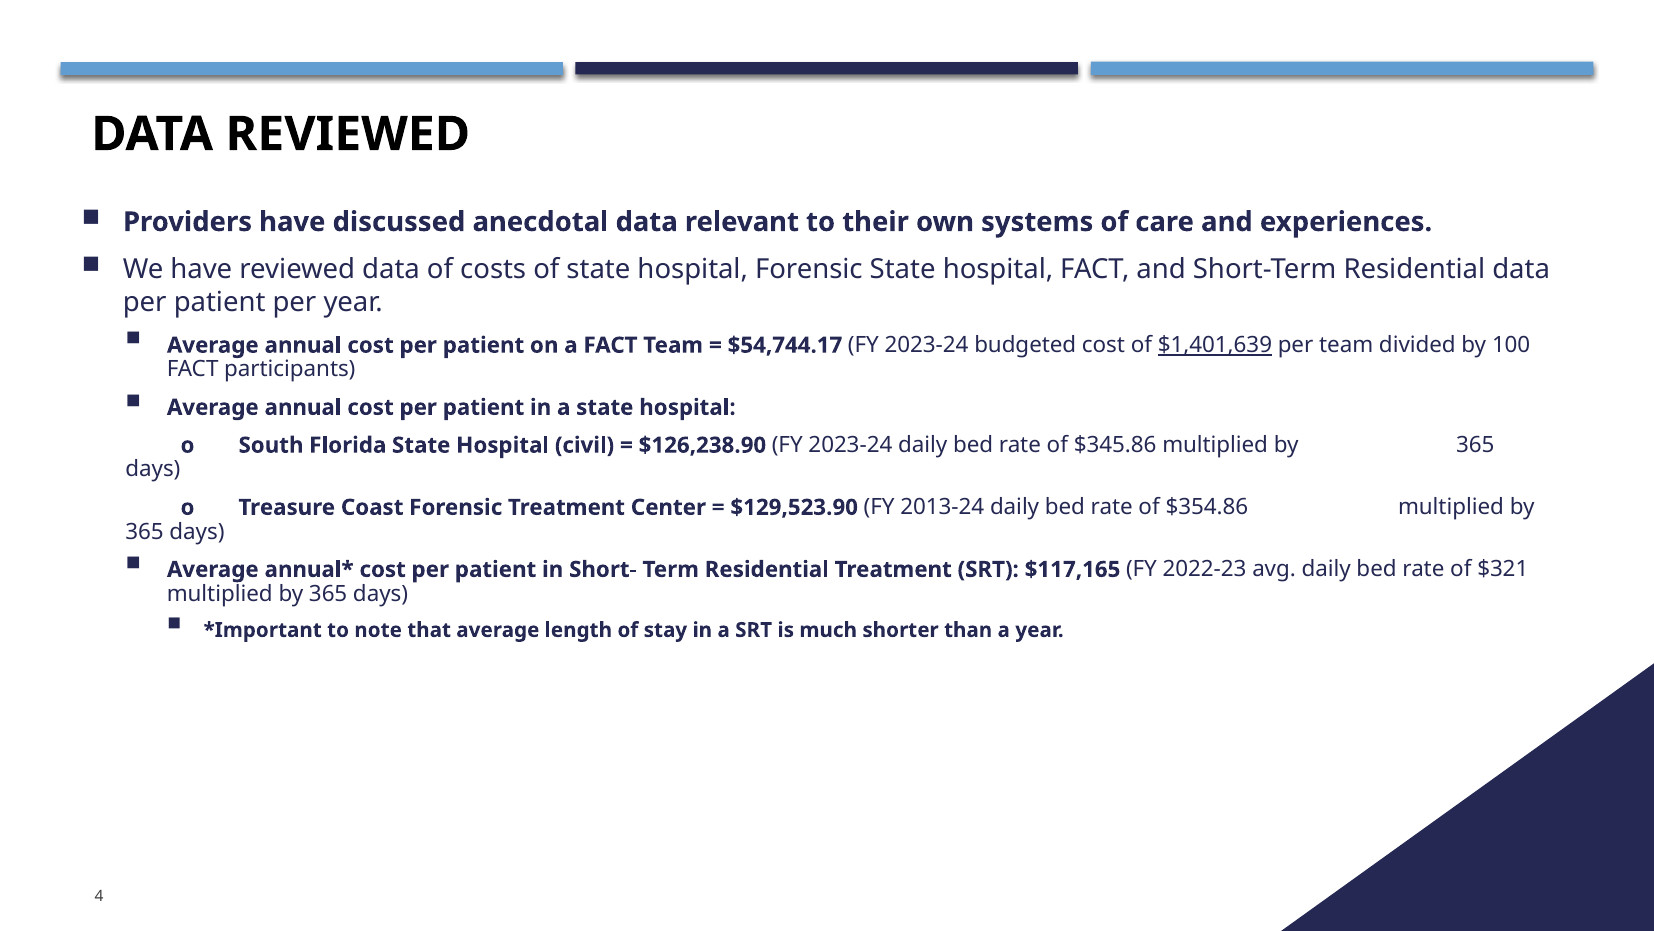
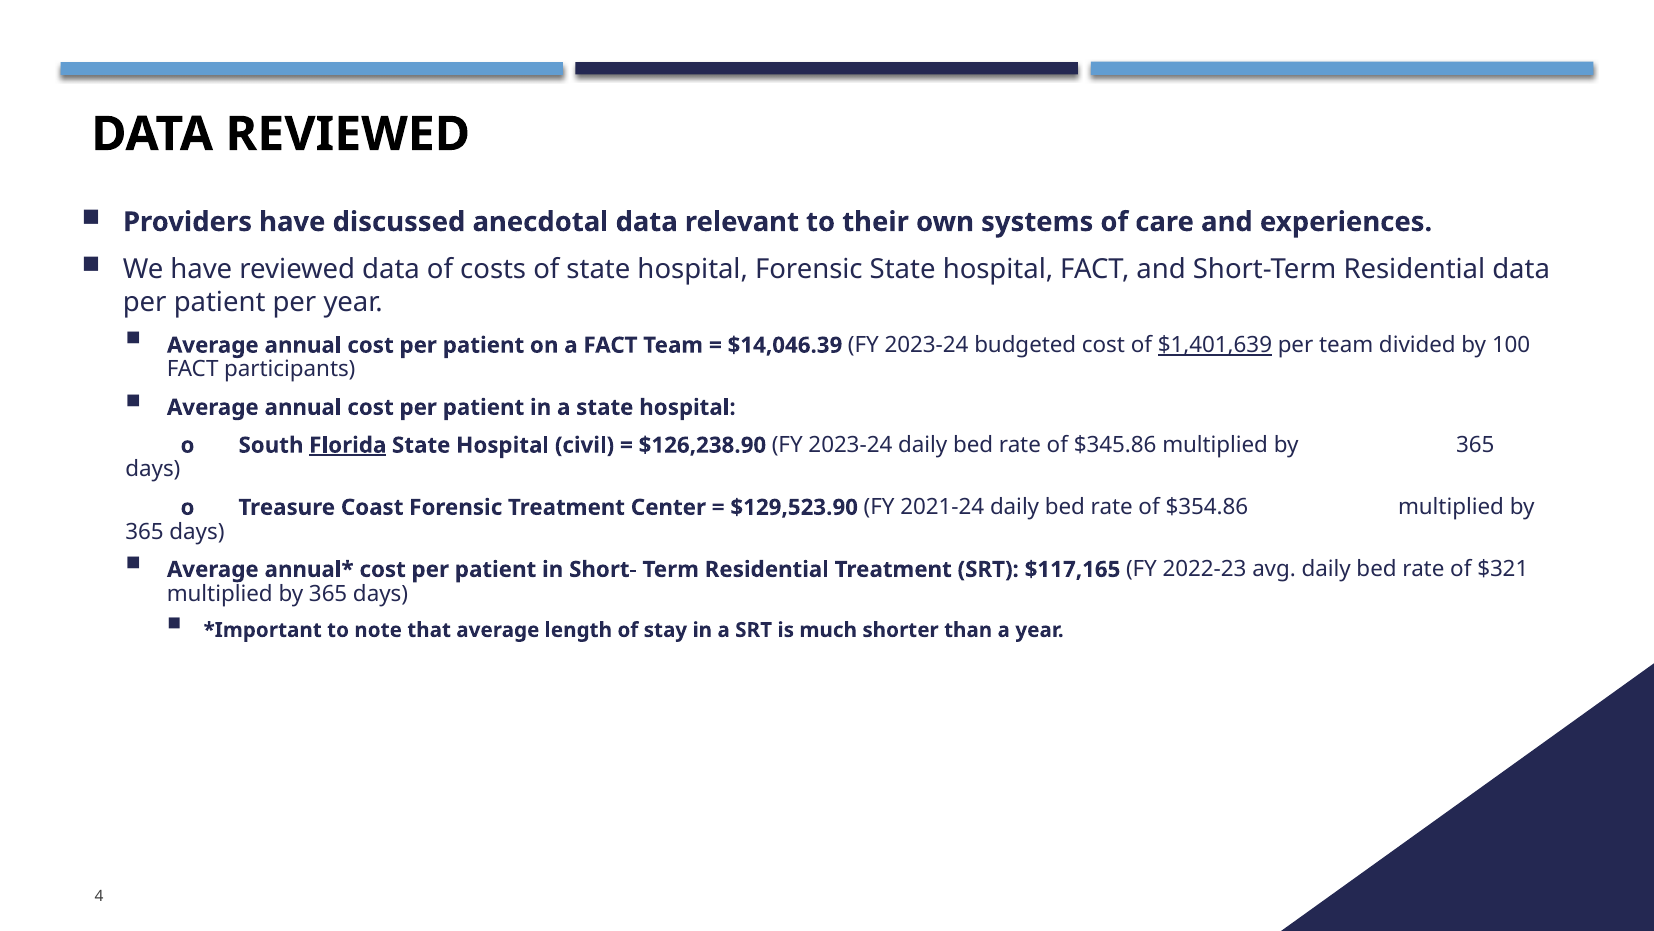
$54,744.17: $54,744.17 -> $14,046.39 (785, 345)
Florida underline: none -> present (348, 445)
2013-24: 2013-24 -> 2021-24 (942, 507)
